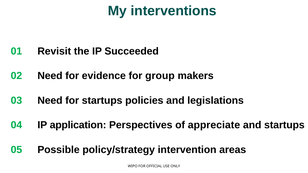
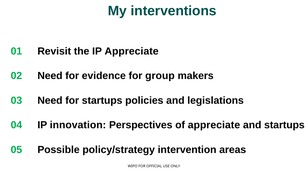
IP Succeeded: Succeeded -> Appreciate (132, 51)
application: application -> innovation (78, 125)
